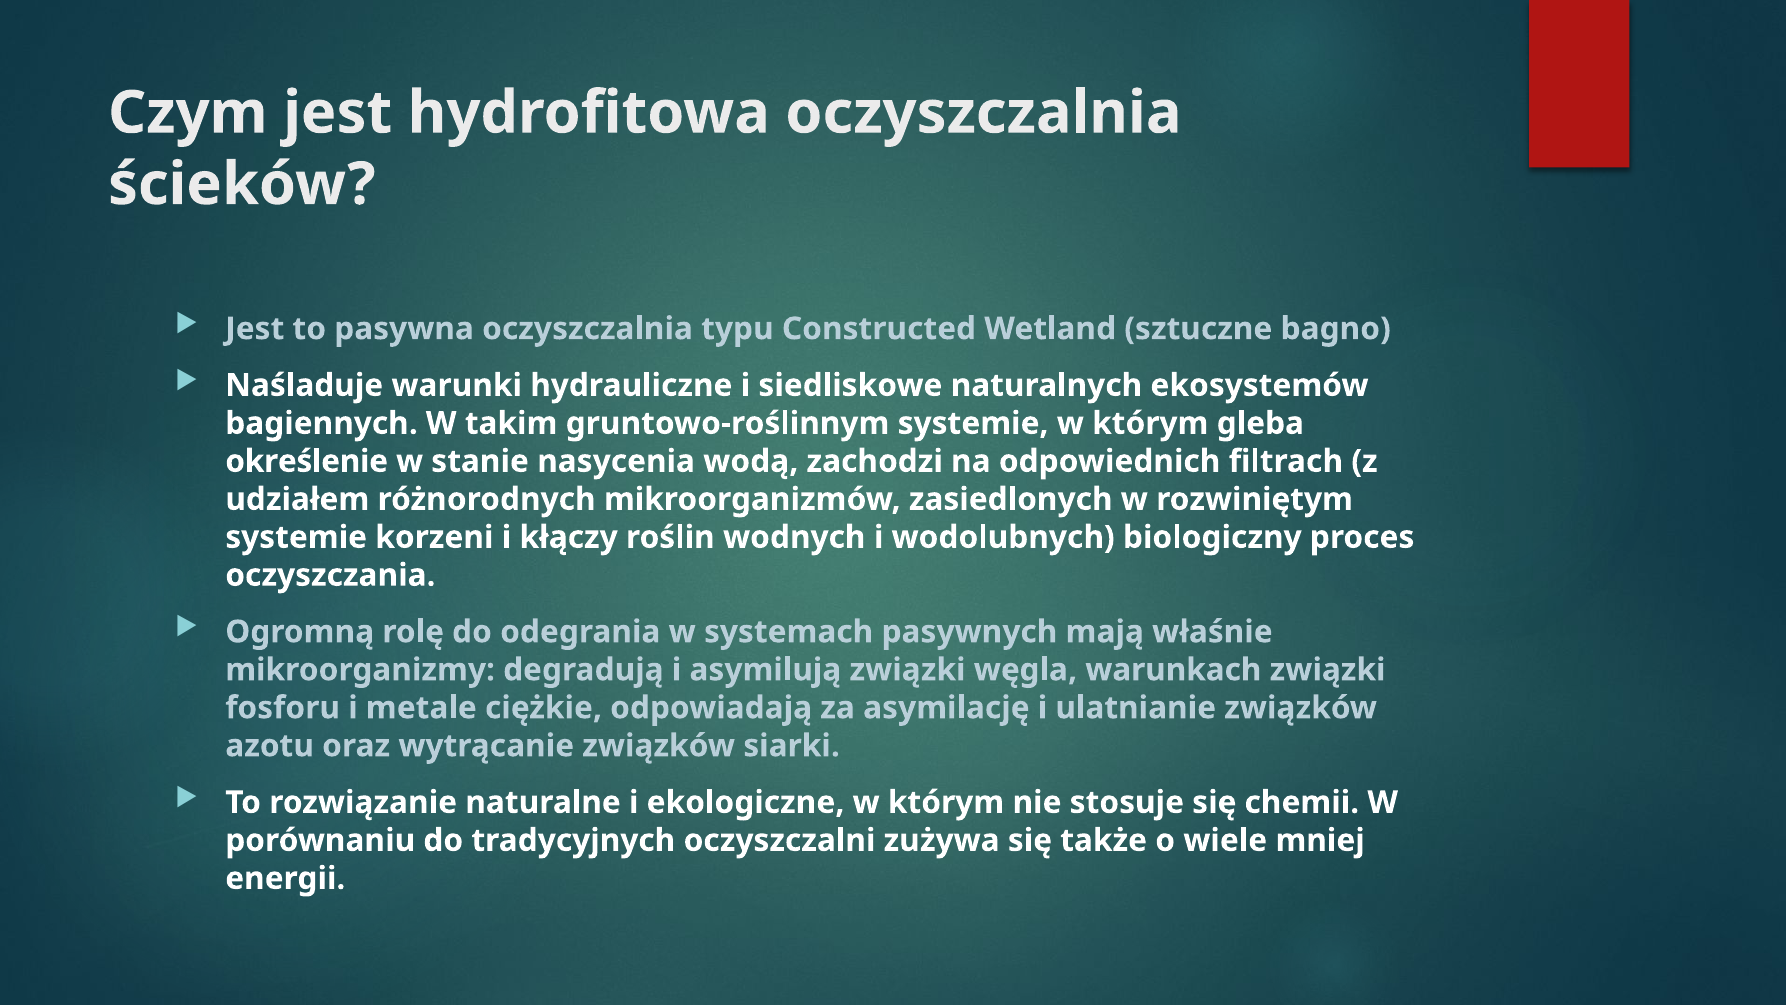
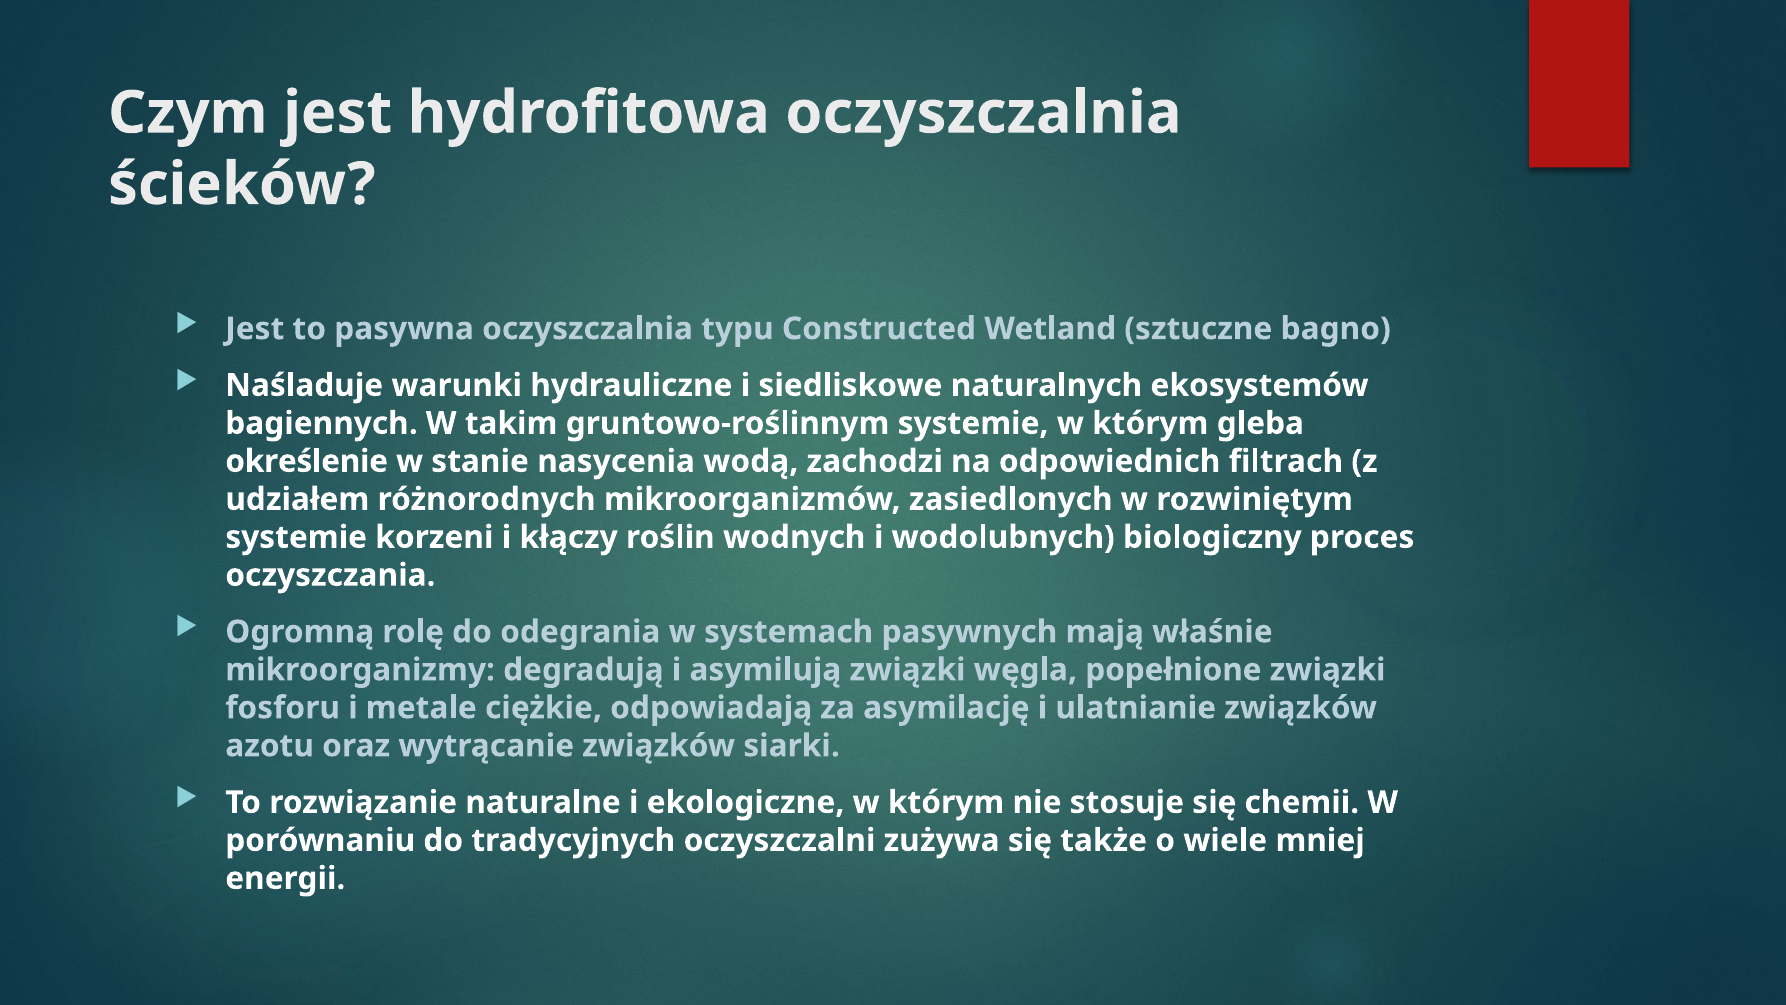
warunkach: warunkach -> popełnione (1173, 670)
